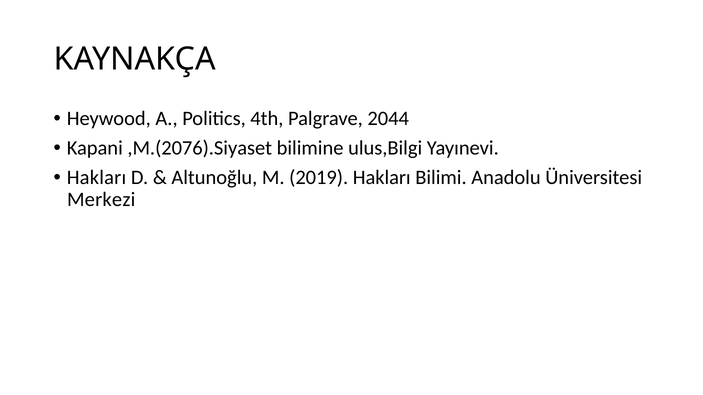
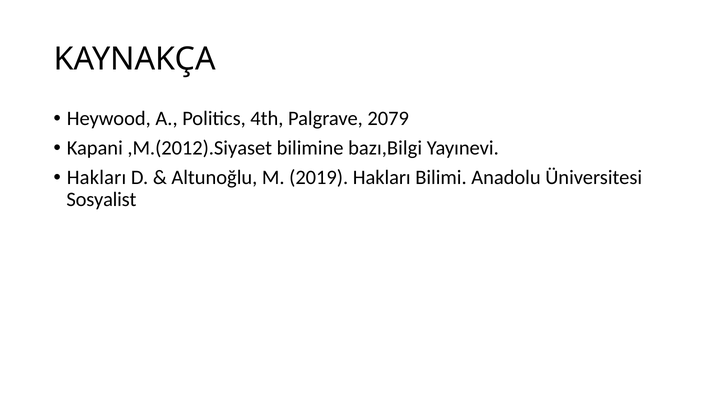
2044: 2044 -> 2079 (388, 119)
,M.(2076).Siyaset: ,M.(2076).Siyaset -> ,M.(2012).Siyaset (200, 148)
ulus,Bilgi: ulus,Bilgi -> bazı,Bilgi (385, 148)
Merkezi: Merkezi -> Sosyalist (101, 200)
